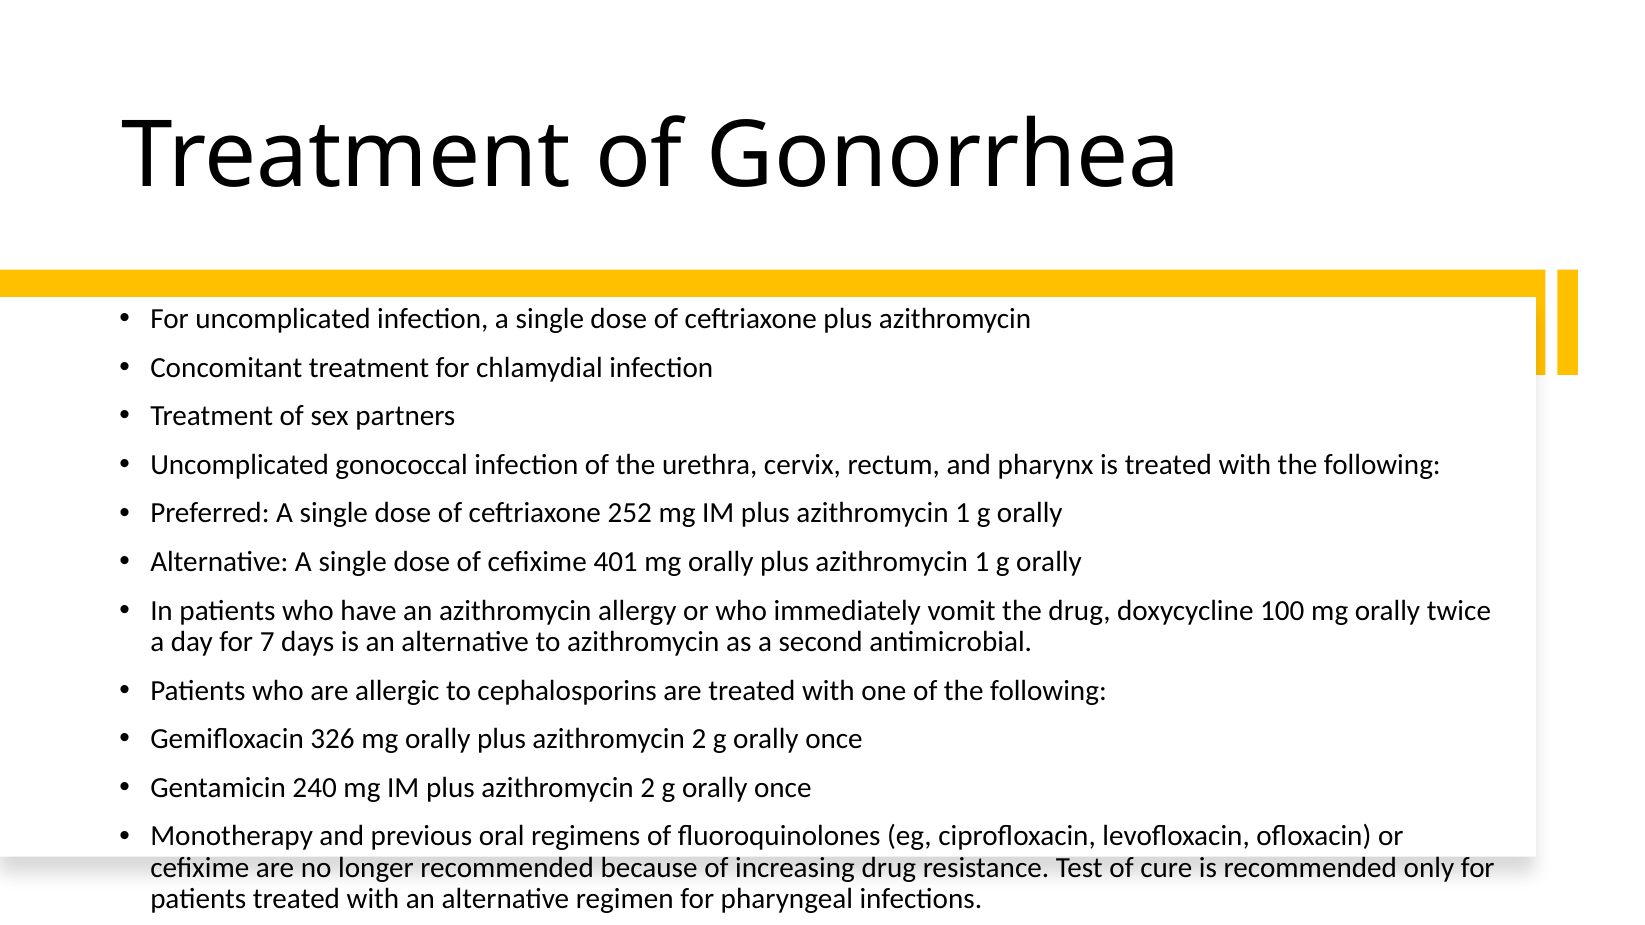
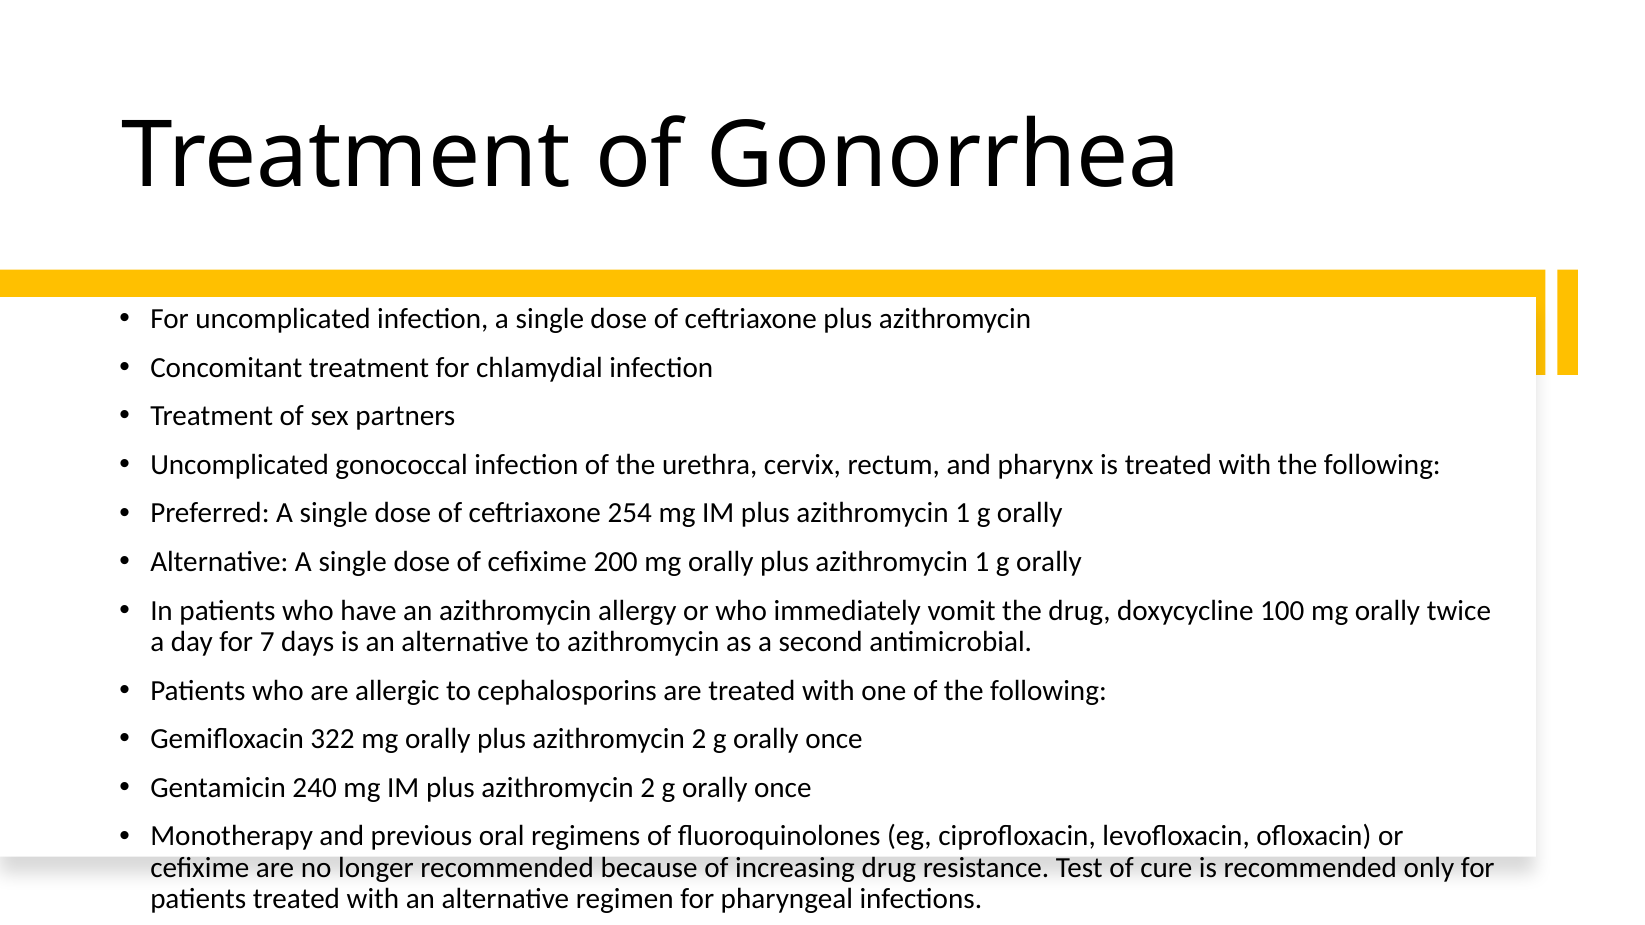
252: 252 -> 254 (630, 513)
401: 401 -> 200 (616, 562)
326: 326 -> 322 (332, 739)
